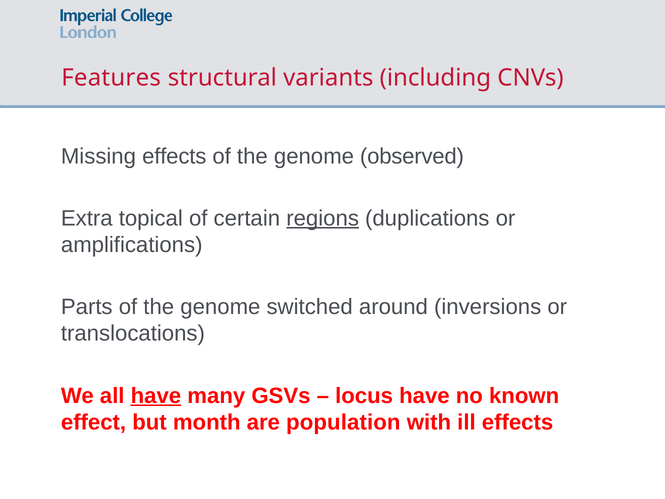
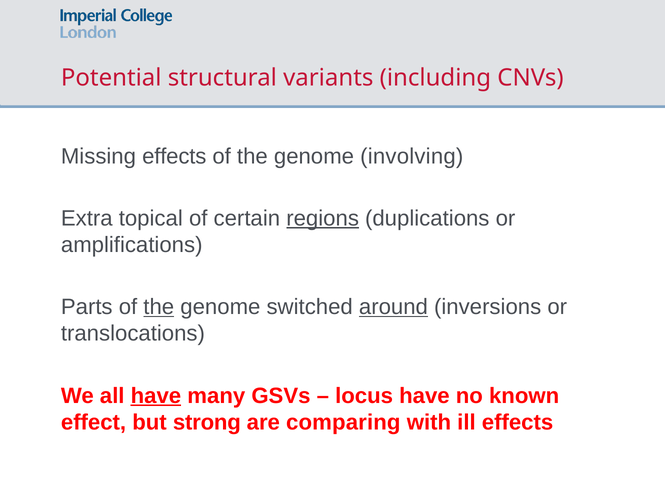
Features: Features -> Potential (111, 78)
observed: observed -> involving (412, 156)
the underline: none -> present (159, 307)
around underline: none -> present (393, 307)
month: month -> strong (207, 422)
population: population -> comparing (343, 422)
